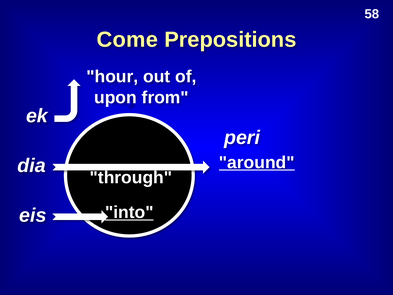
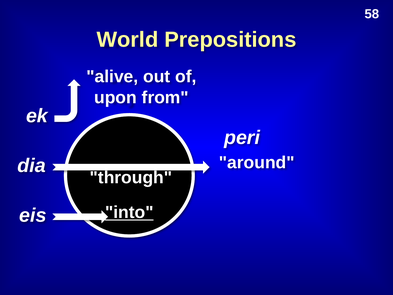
Come: Come -> World (127, 40)
hour: hour -> alive (112, 77)
around underline: present -> none (257, 162)
